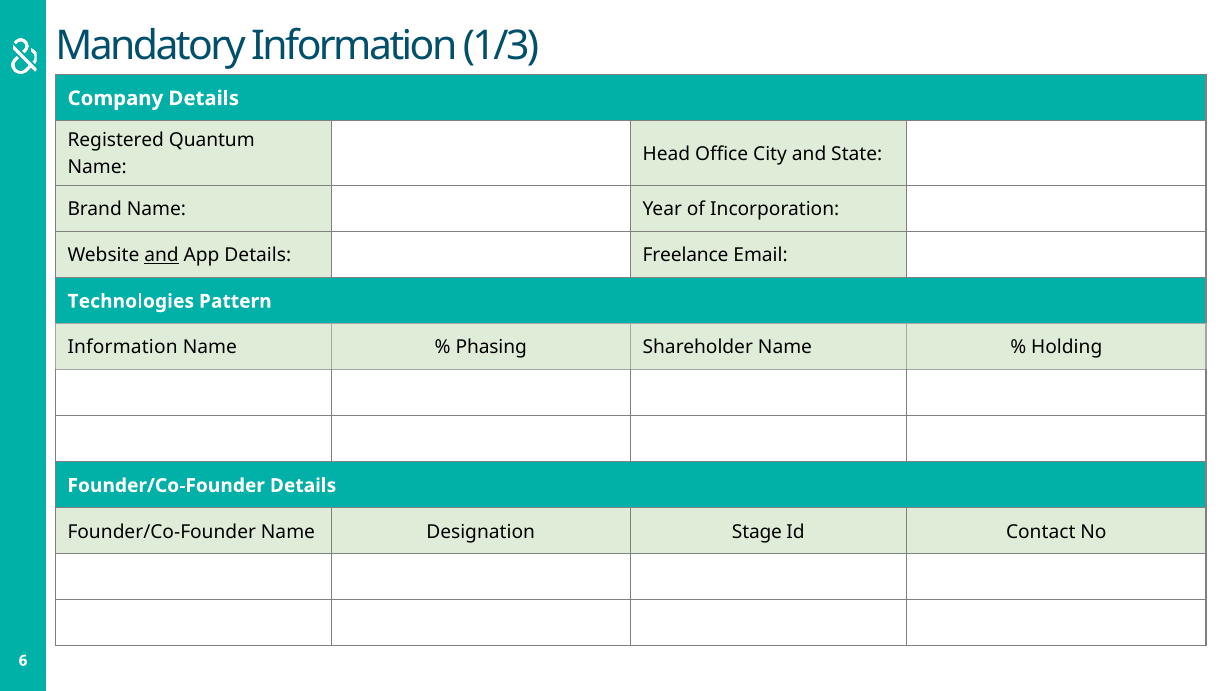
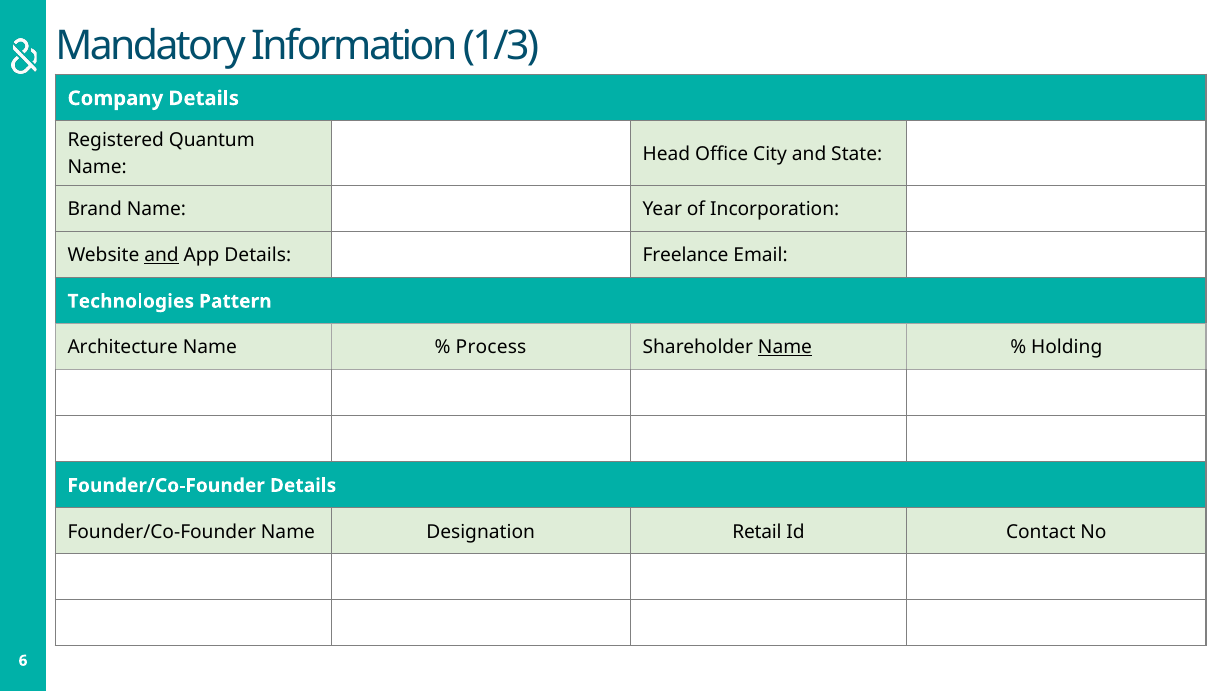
Information: Information -> Architecture (123, 347)
Phasing: Phasing -> Process (491, 347)
Name underline: none -> present (785, 347)
Stage: Stage -> Retail (757, 531)
